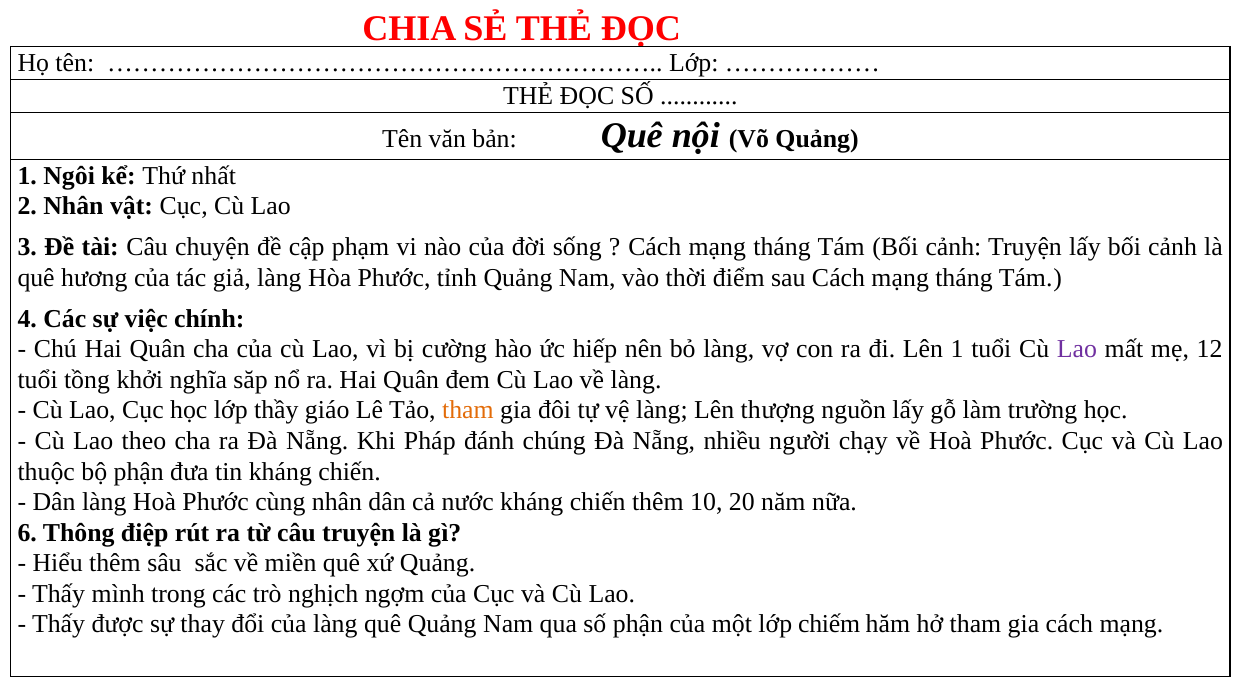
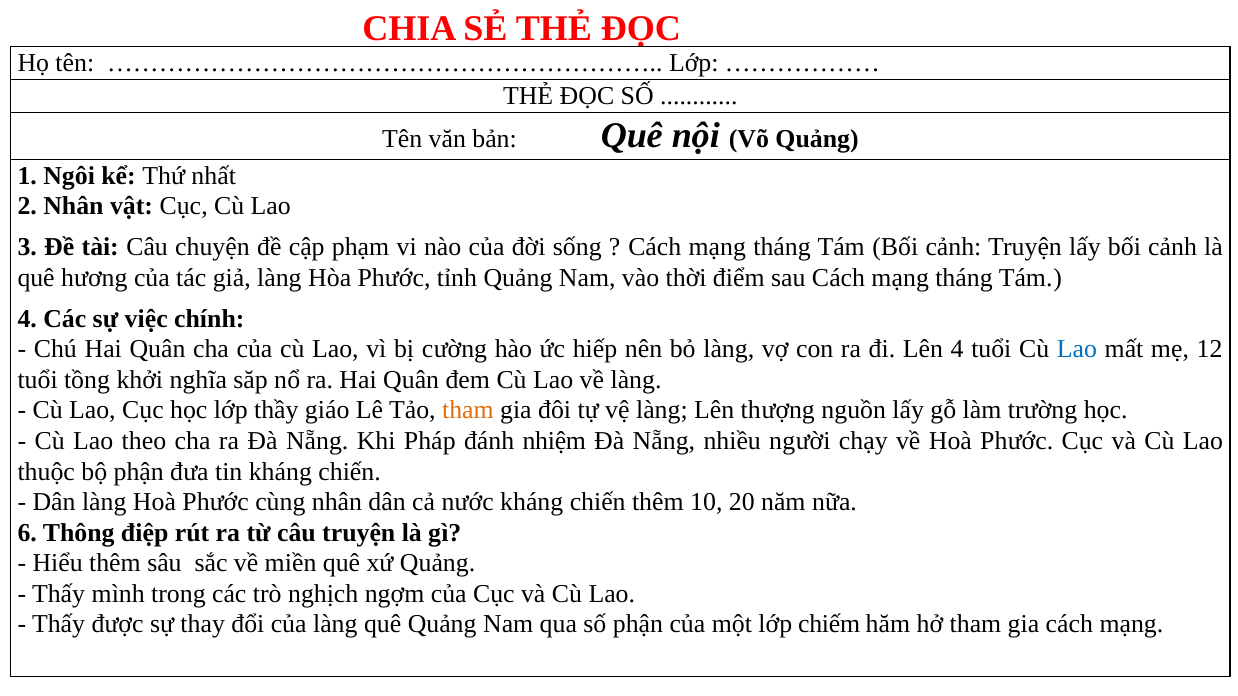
Lên 1: 1 -> 4 (957, 349)
Lao colour: purple -> blue (1077, 349)
chúng: chúng -> nhiệm (554, 441)
